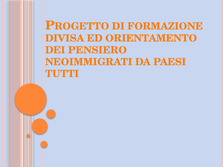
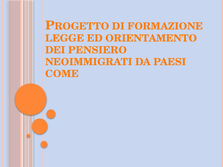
DIVISA: DIVISA -> LEGGE (65, 38)
TUTTI: TUTTI -> COME (62, 74)
